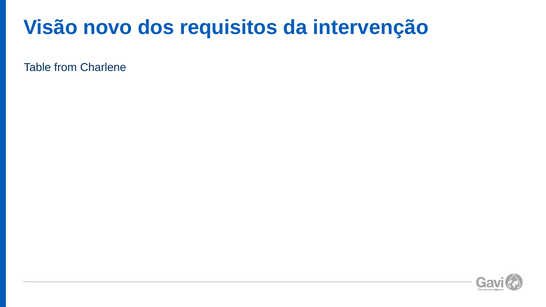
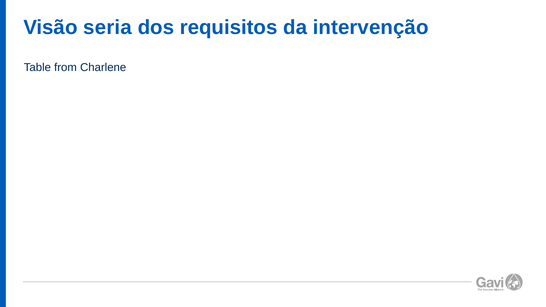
novo: novo -> seria (108, 27)
